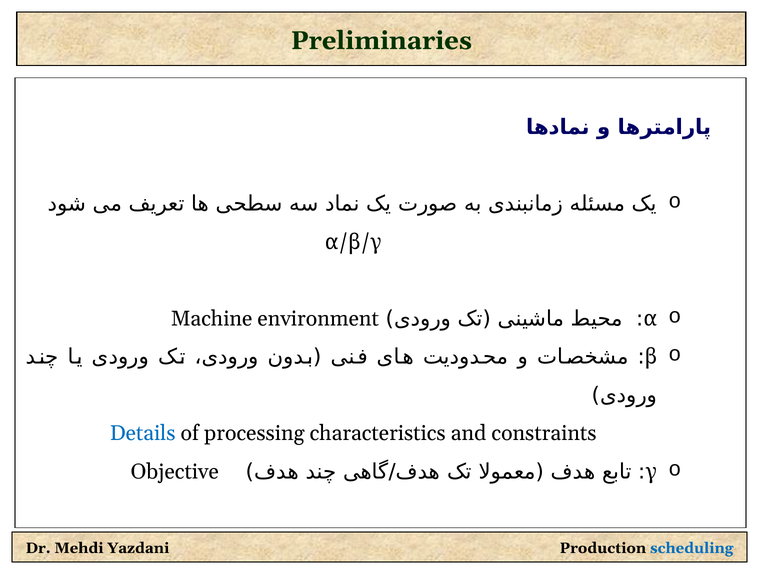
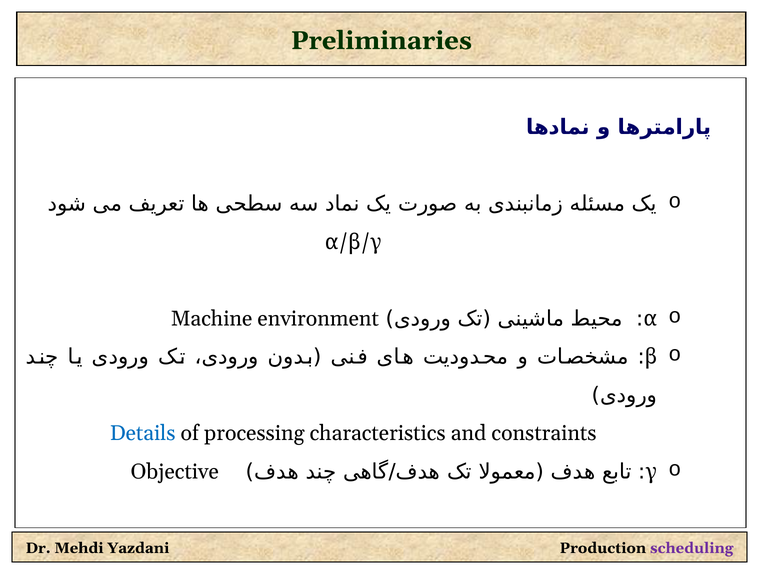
scheduling colour: blue -> purple (692, 548)
